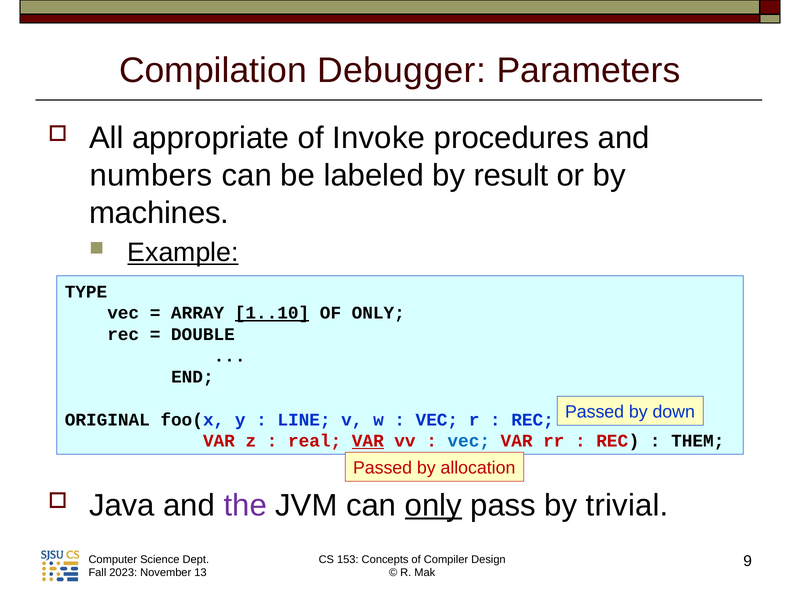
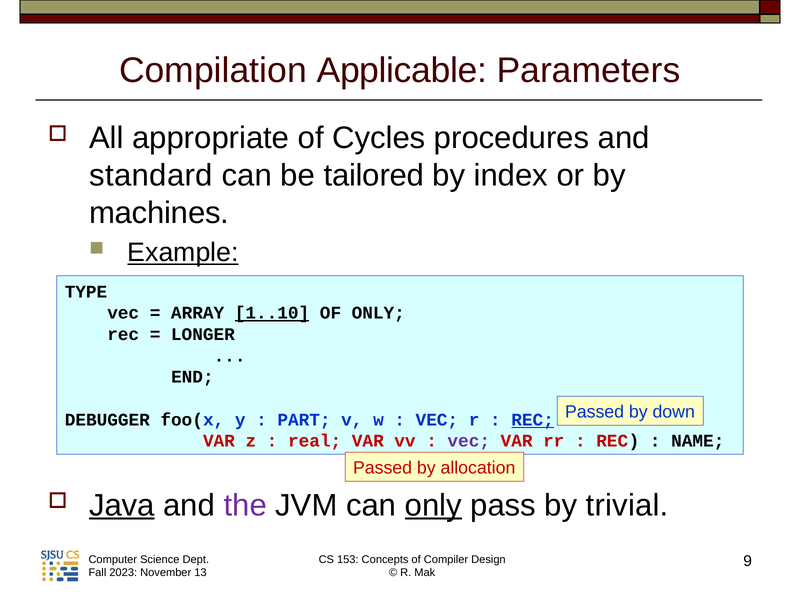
Debugger: Debugger -> Applicable (402, 70)
Invoke: Invoke -> Cycles (379, 138)
numbers: numbers -> standard (151, 176)
labeled: labeled -> tailored (374, 176)
result: result -> index (511, 176)
DOUBLE: DOUBLE -> LONGER (203, 334)
ORIGINAL: ORIGINAL -> DEBUGGER (107, 420)
LINE: LINE -> PART (304, 420)
REC underline: none -> present (533, 420)
VAR underline: present -> none (368, 441)
vec colour: blue -> purple (469, 441)
THEM: THEM -> NAME (698, 441)
Java underline: none -> present (122, 505)
